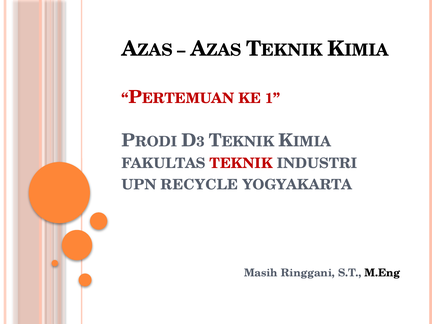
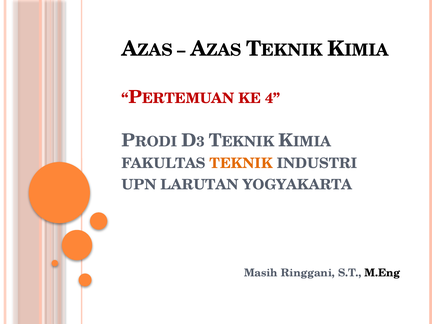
1: 1 -> 4 (273, 98)
TEKNIK colour: red -> orange (241, 163)
RECYCLE: RECYCLE -> LARUTAN (200, 185)
